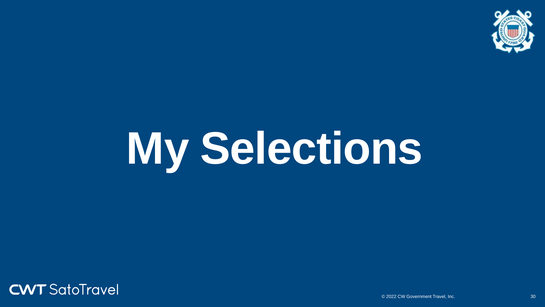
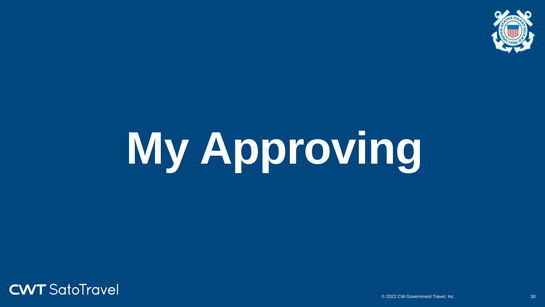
Selections: Selections -> Approving (311, 148)
